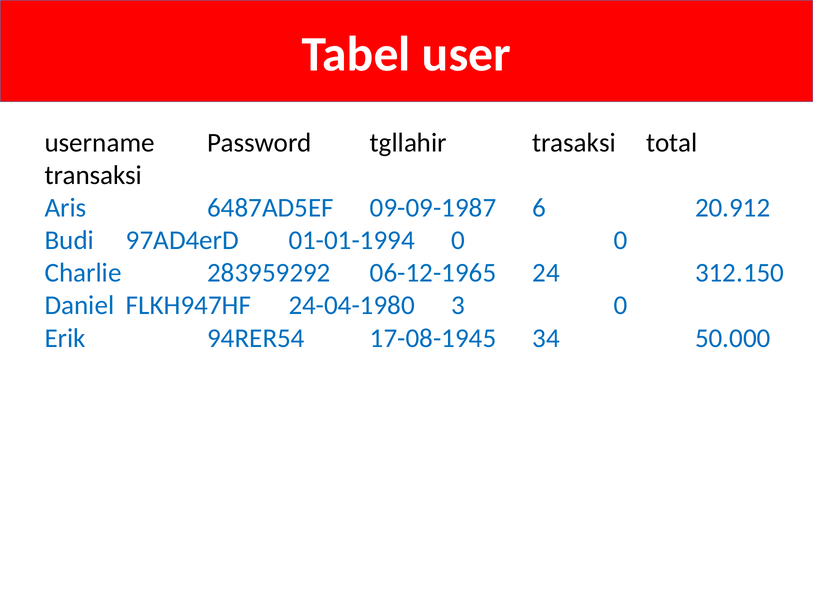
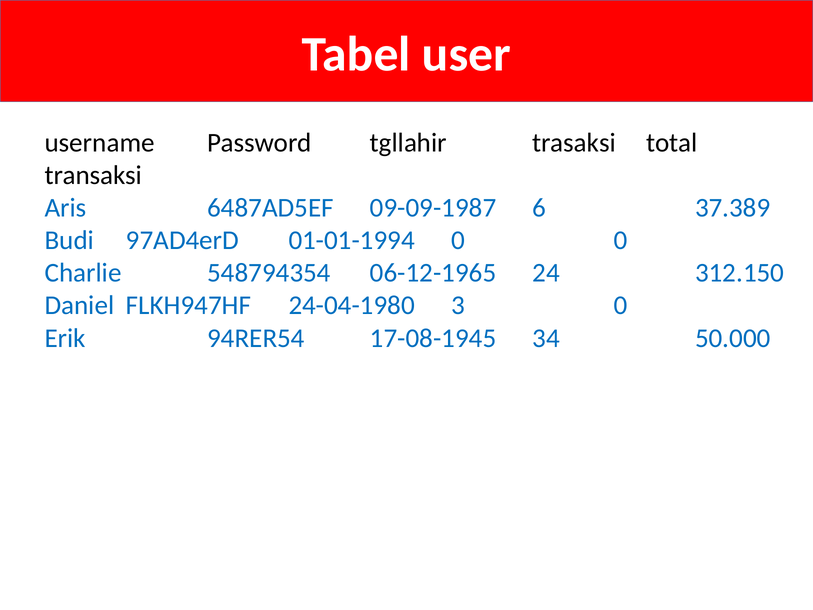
20.912: 20.912 -> 37.389 (733, 208)
283959292: 283959292 -> 548794354 (269, 273)
